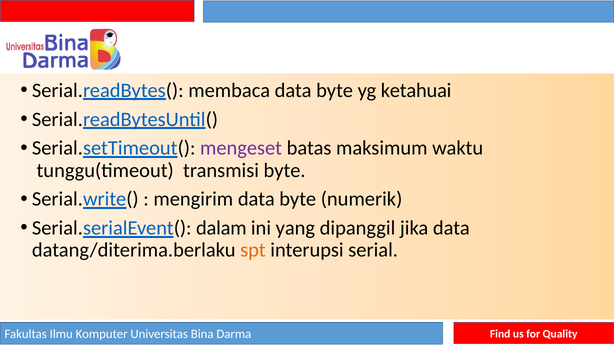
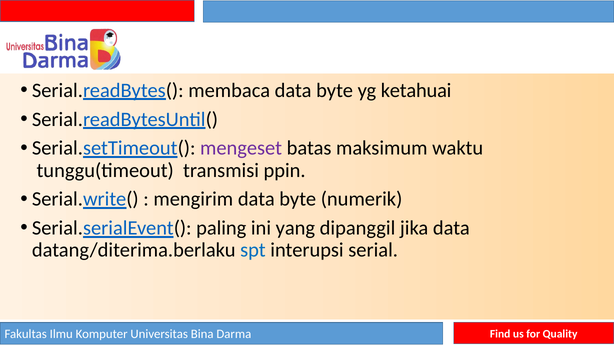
transmisi byte: byte -> ppin (285, 171)
dalam: dalam -> paling (221, 228)
spt colour: orange -> blue (253, 250)
